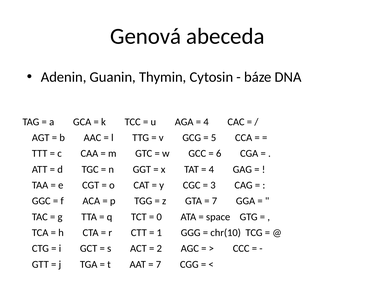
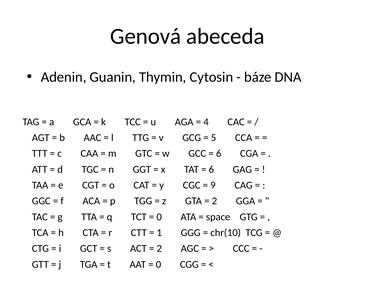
4: 4 -> 6 (211, 170)
3: 3 -> 9 (213, 185)
7: 7 -> 2 (214, 201)
7: 7 -> 0 (158, 265)
